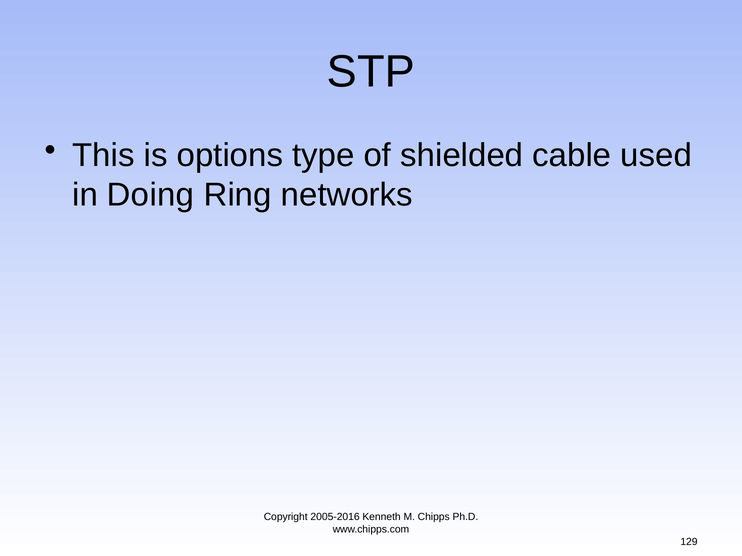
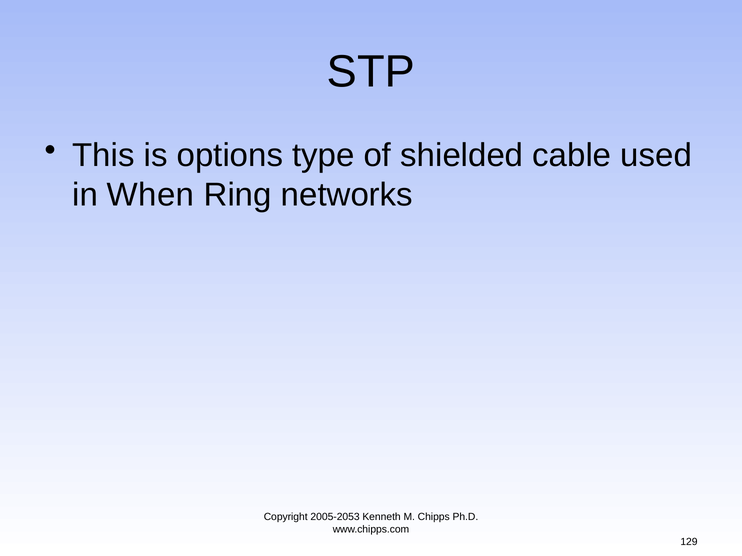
Doing: Doing -> When (150, 195)
2005-2016: 2005-2016 -> 2005-2053 (335, 517)
